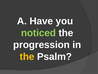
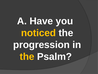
noticed colour: light green -> yellow (38, 33)
